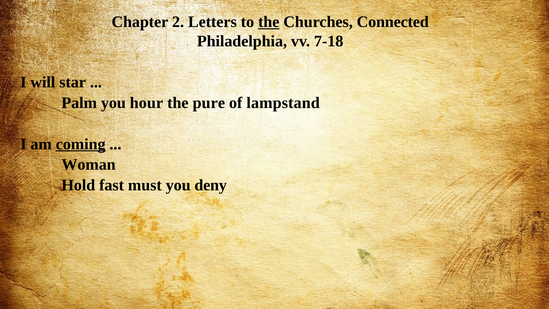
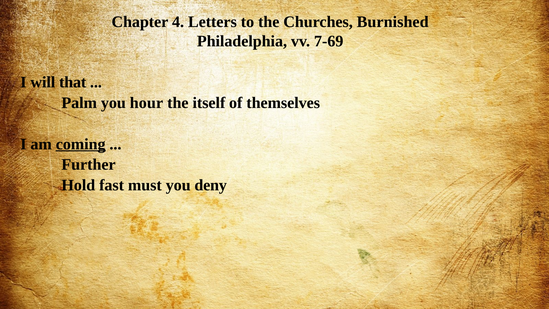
2: 2 -> 4 (178, 22)
the underline: present -> none (269, 22)
Connected: Connected -> Burnished (393, 22)
7-18: 7-18 -> 7-69 (329, 41)
star: star -> that (73, 82)
pure: pure -> itself (209, 103)
lampstand: lampstand -> themselves (283, 103)
Woman: Woman -> Further (89, 165)
